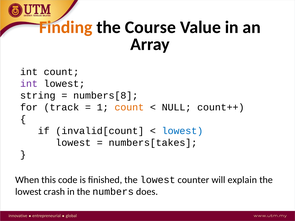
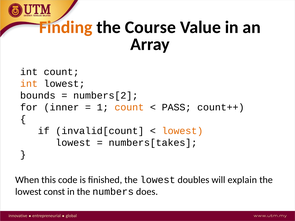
int colour: purple -> orange (29, 84)
string: string -> bounds (38, 96)
numbers[8: numbers[8 -> numbers[2 (106, 96)
track: track -> inner (61, 107)
NULL: NULL -> PASS (177, 107)
lowest colour: blue -> orange (182, 131)
counter: counter -> doubles (193, 180)
crash: crash -> const (54, 192)
